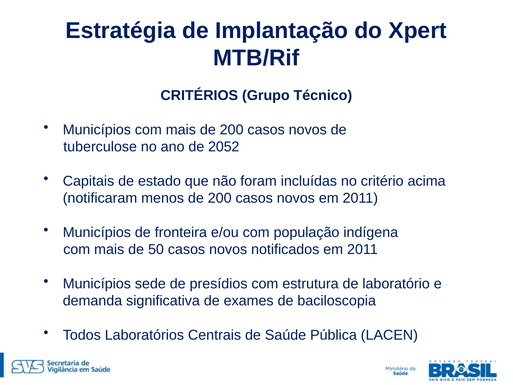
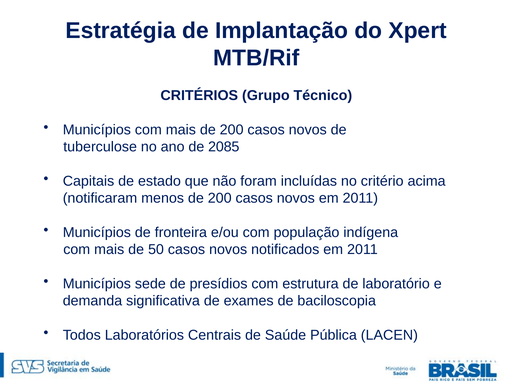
2052: 2052 -> 2085 (224, 147)
